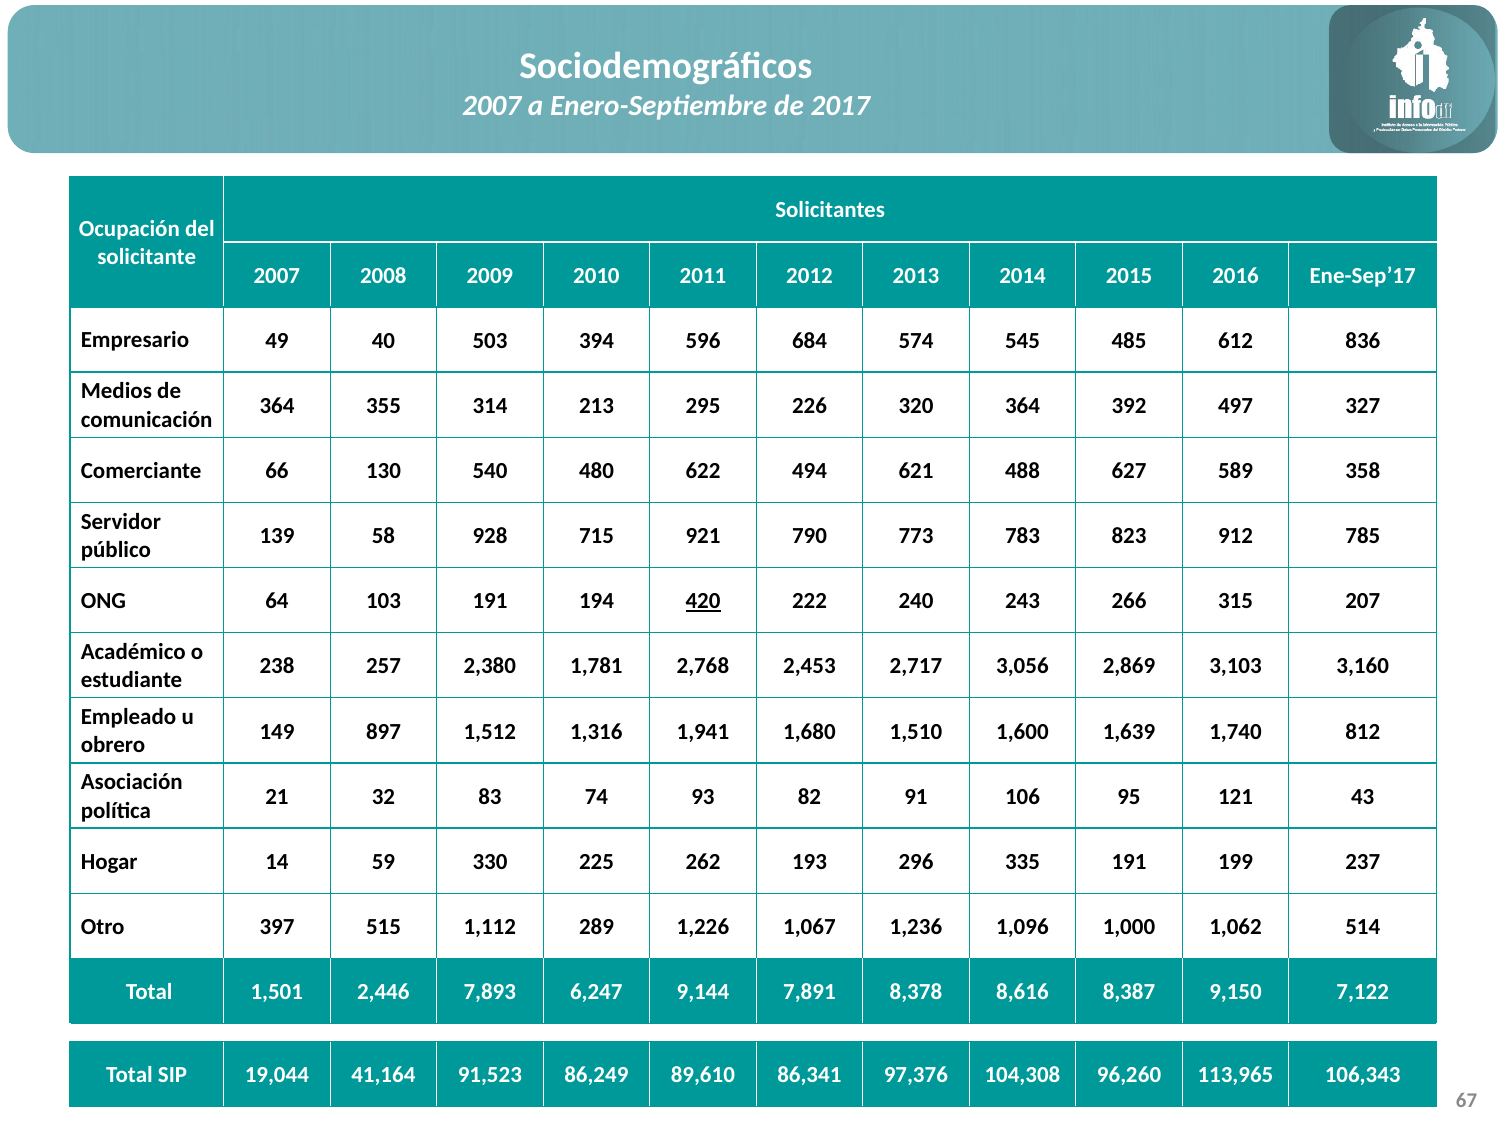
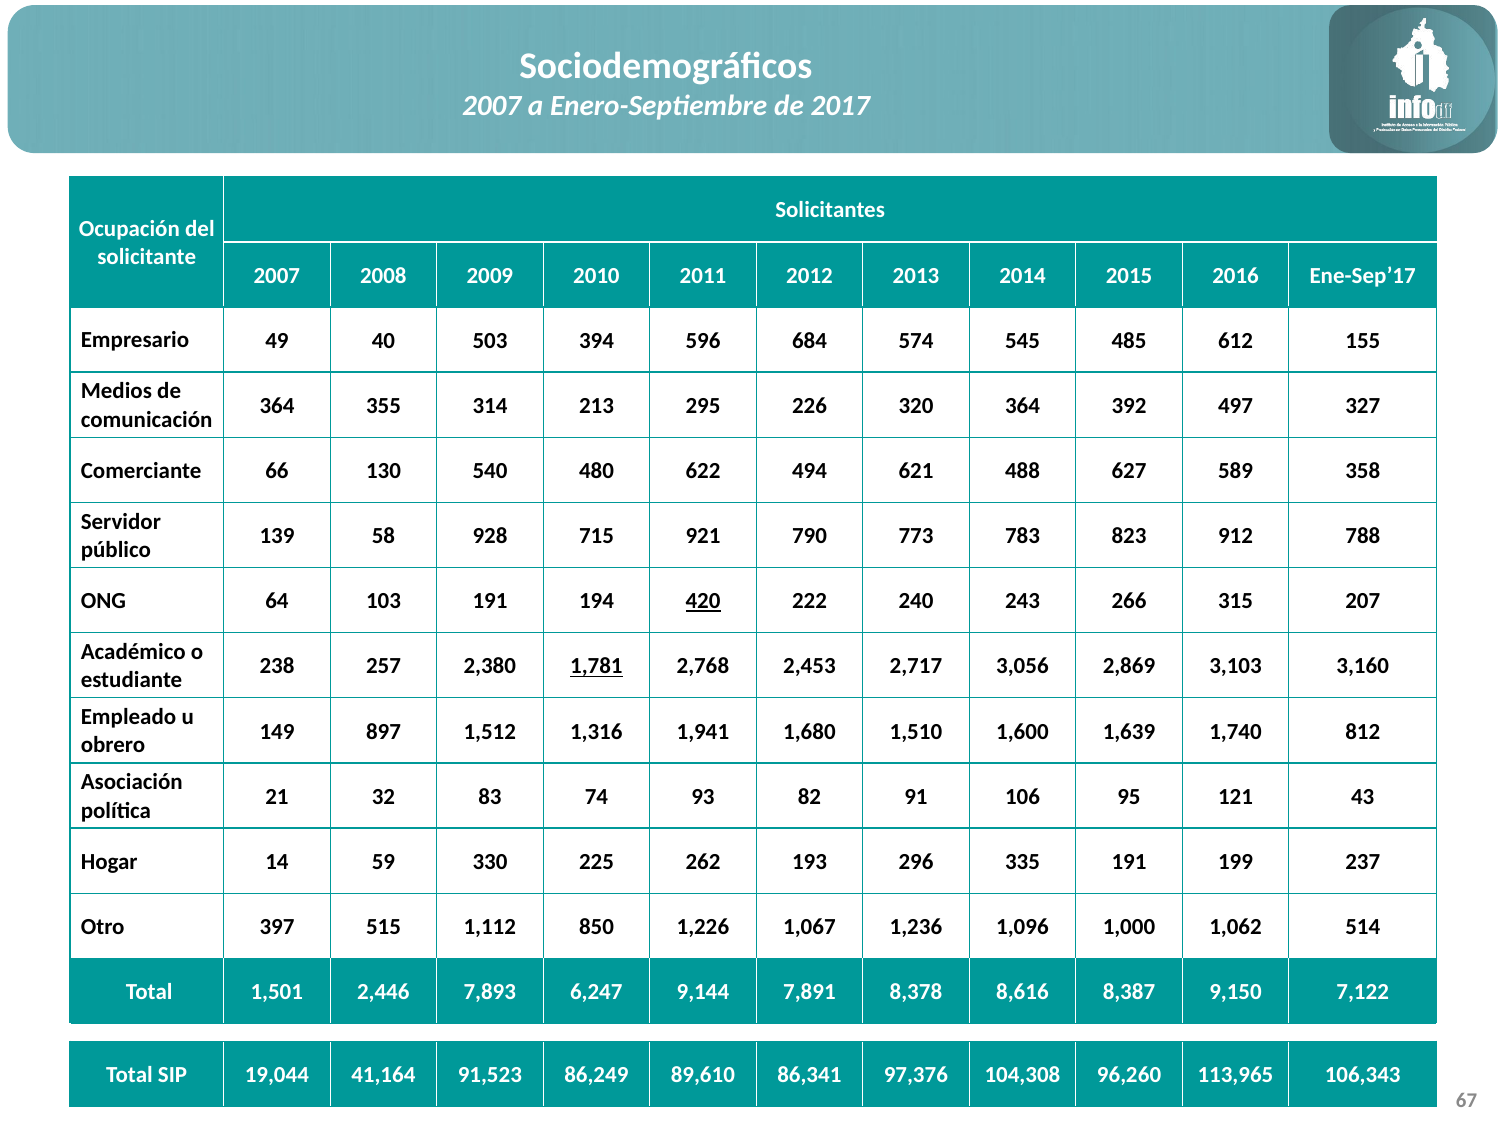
836: 836 -> 155 (1363, 340)
785: 785 -> 788 (1363, 536)
1,781 underline: none -> present (596, 666)
289: 289 -> 850 (597, 926)
